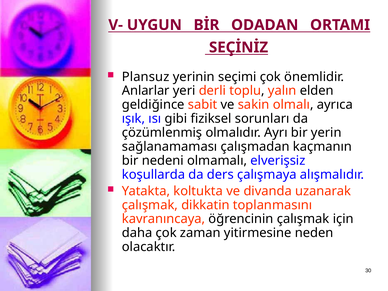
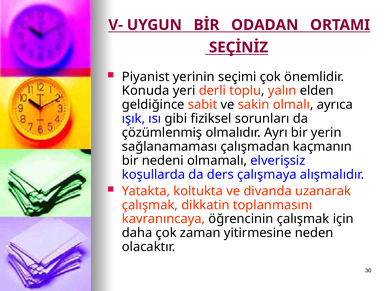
Plansuz: Plansuz -> Piyanist (146, 77)
Anlarlar: Anlarlar -> Konuda (146, 91)
